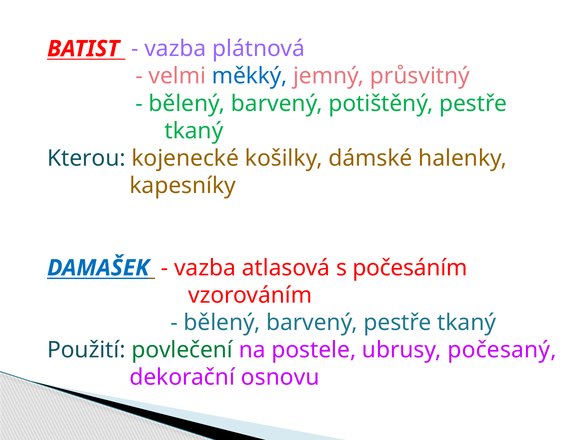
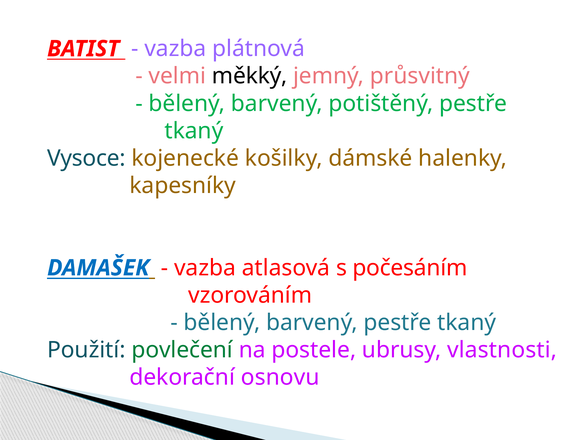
měkký colour: blue -> black (250, 76)
Kterou: Kterou -> Vysoce (86, 158)
počesaný: počesaný -> vlastnosti (502, 350)
